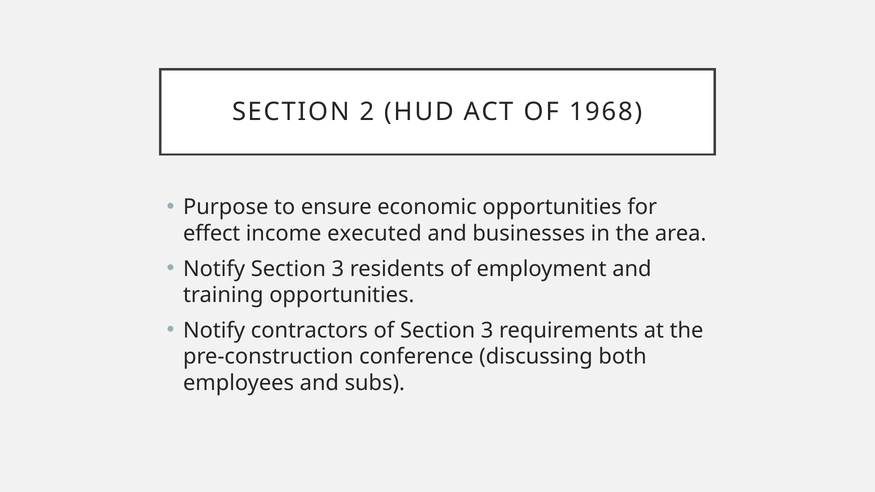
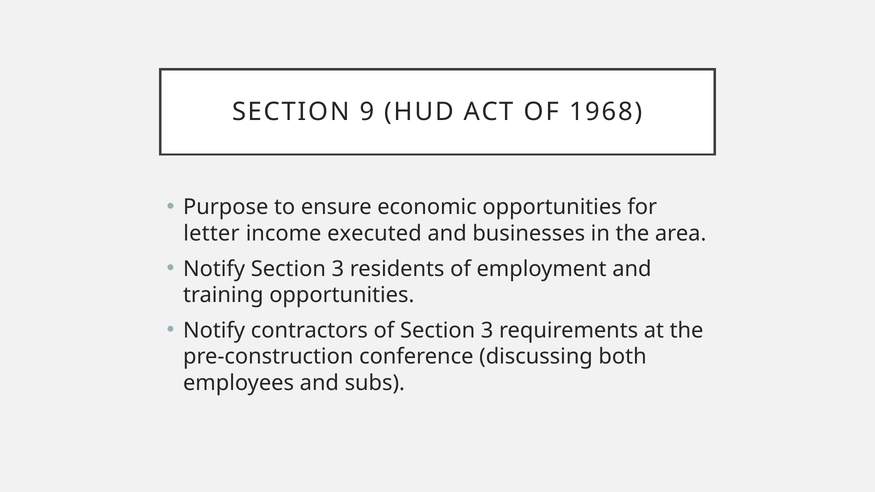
2: 2 -> 9 (367, 112)
effect: effect -> letter (211, 234)
